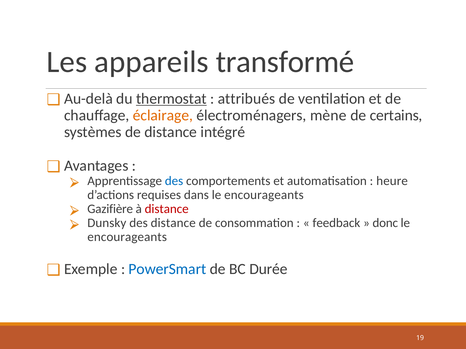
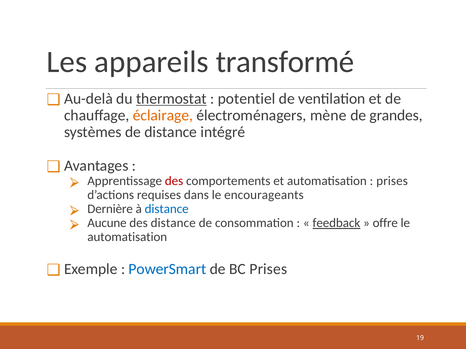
attribués: attribués -> potentiel (247, 99)
certains: certains -> grandes (396, 116)
des colour: blue -> red (174, 181)
heure: heure -> prises (392, 181)
Gazifière: Gazifière -> Dernière (110, 209)
distance colour: red -> blue (167, 209)
Dunsky: Dunsky -> Aucune (107, 223)
feedback underline: none -> present (336, 223)
donc: donc -> offre (385, 223)
encourageants: encourageants -> automatisation (127, 237)
BC Durée: Durée -> Prises (268, 269)
